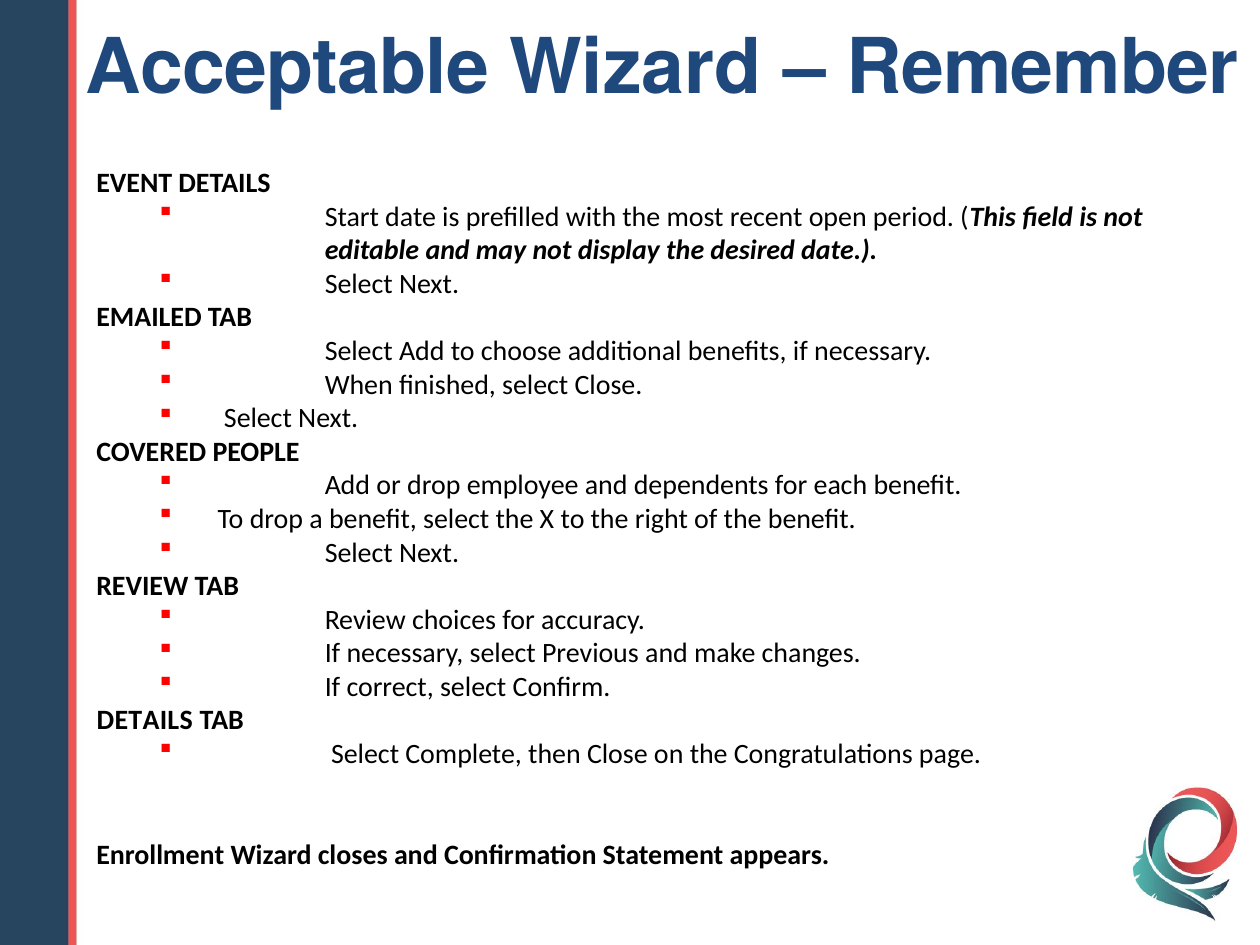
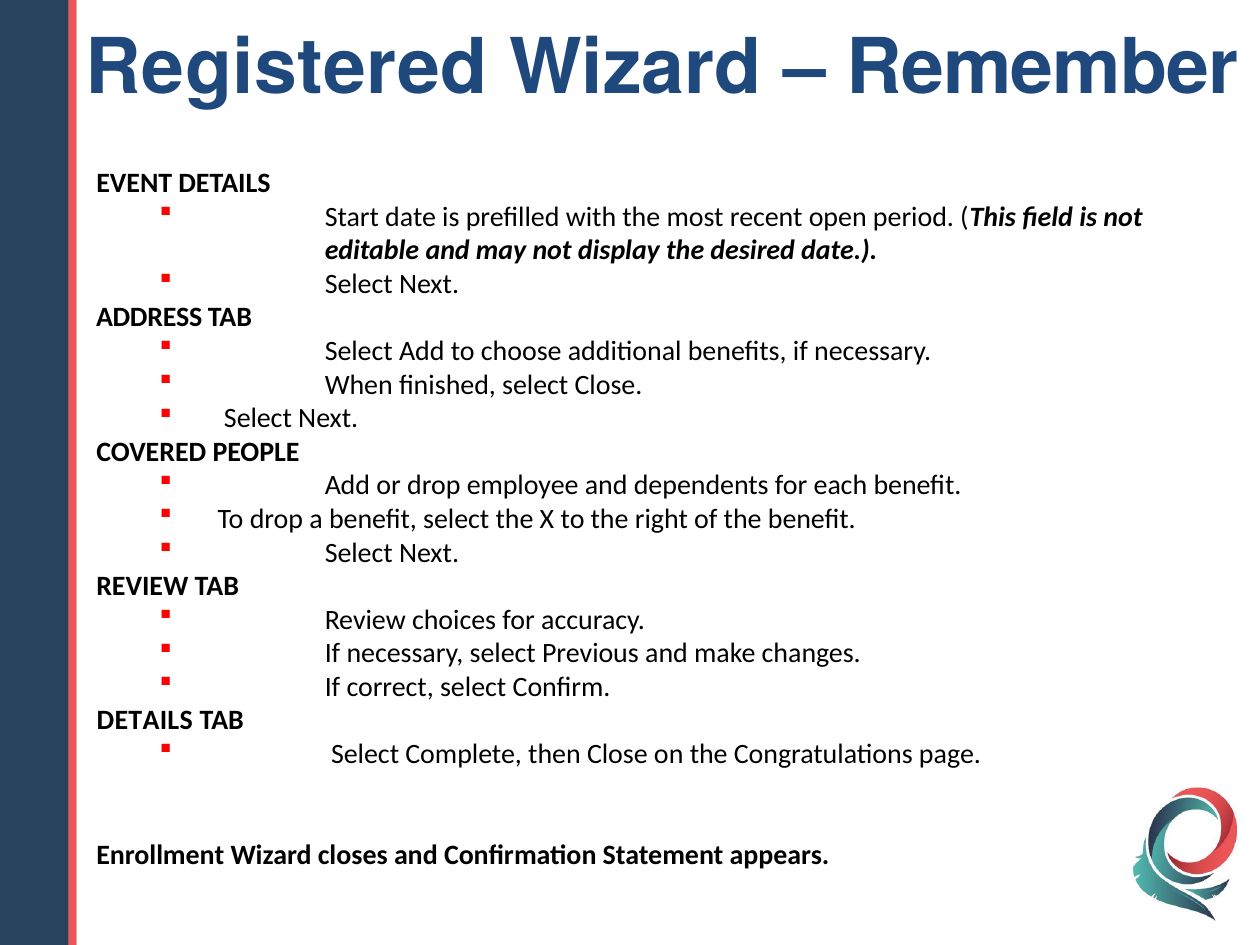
Acceptable: Acceptable -> Registered (287, 68)
EMAILED: EMAILED -> ADDRESS (149, 318)
